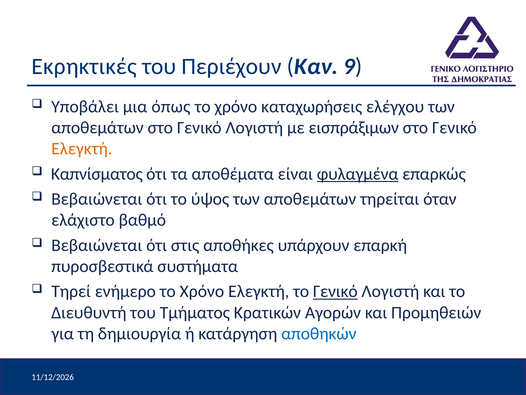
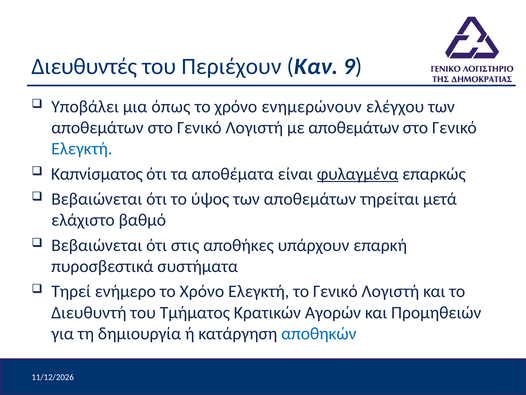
Εκρηκτικές: Εκρηκτικές -> Διευθυντές (84, 67)
καταχωρήσεις: καταχωρήσεις -> ενημερώνουν (312, 106)
με εισπράξιμων: εισπράξιμων -> αποθεμάτων (354, 127)
Ελεγκτή colour: orange -> blue (82, 149)
όταν: όταν -> μετά (440, 199)
Γενικό underline: present -> none (335, 291)
